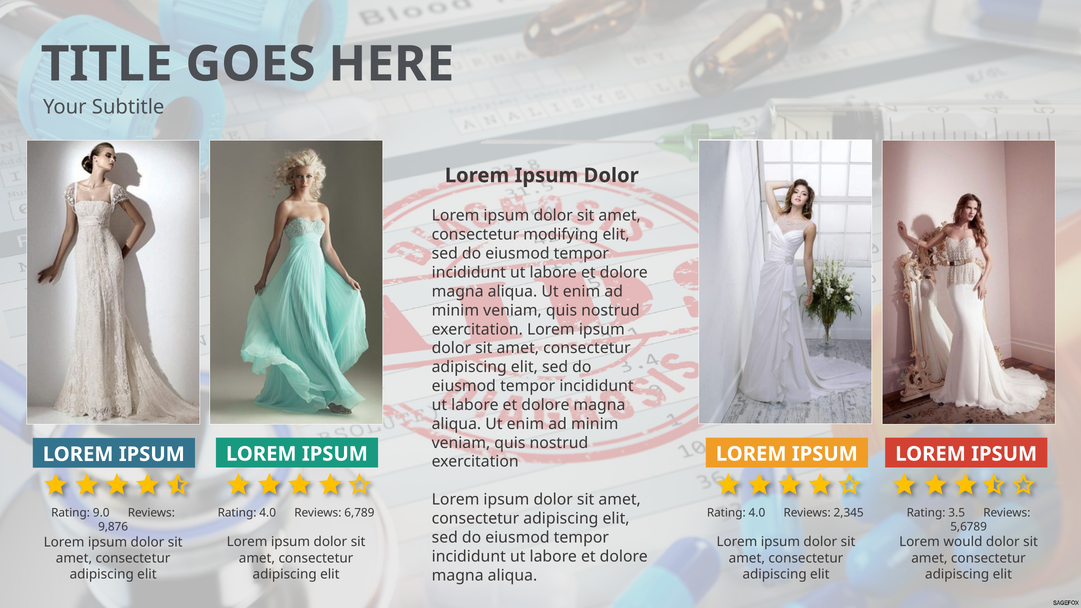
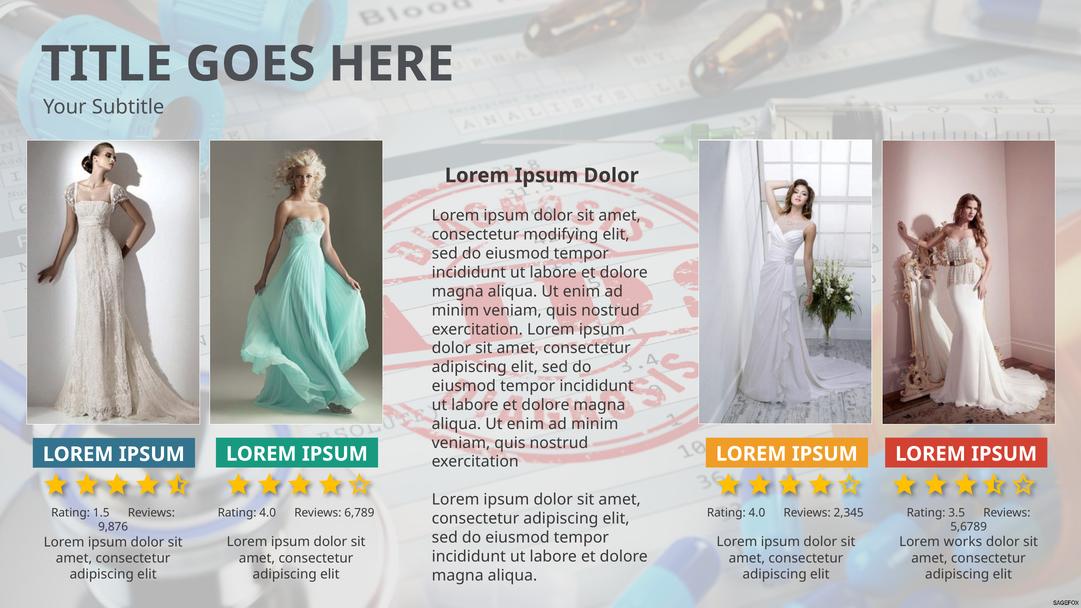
9.0: 9.0 -> 1.5 (101, 513)
would: would -> works (963, 542)
